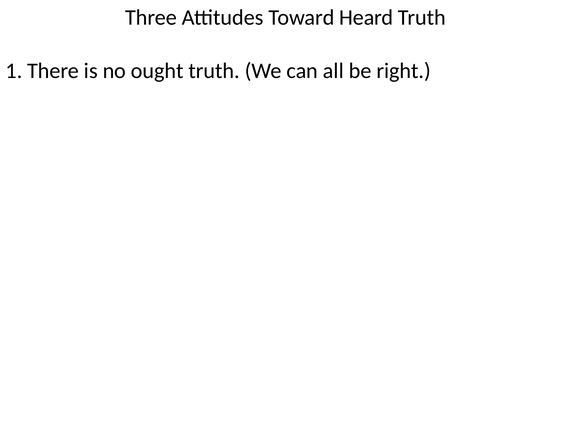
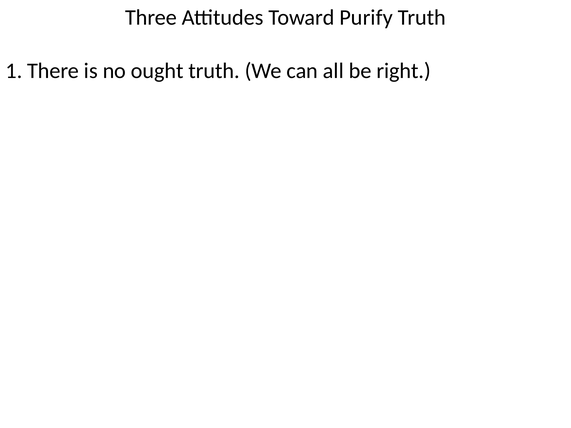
Heard: Heard -> Purify (366, 18)
